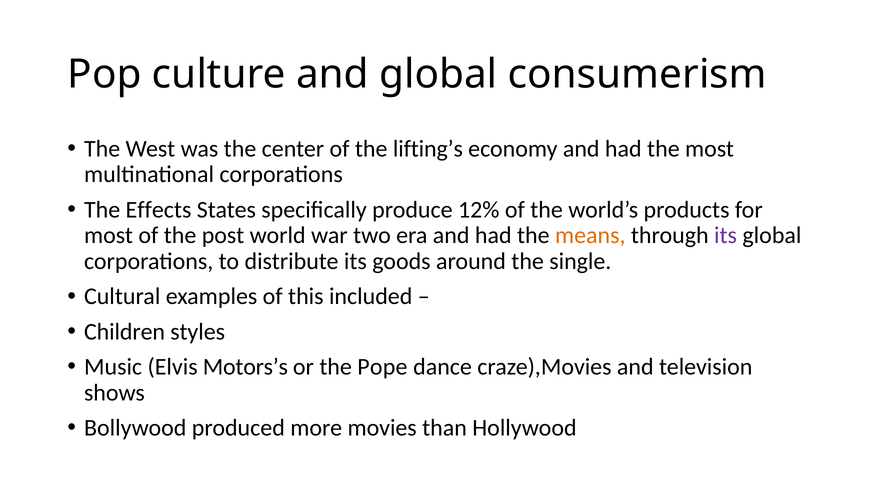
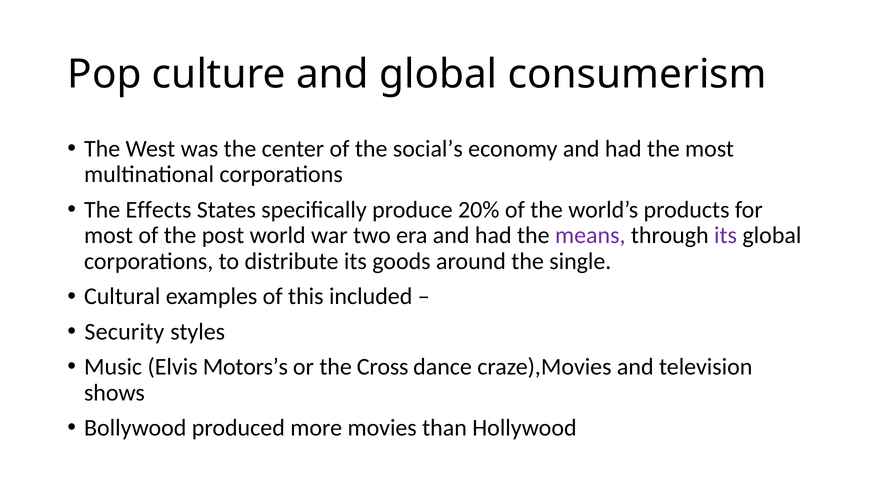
lifting’s: lifting’s -> social’s (428, 149)
12%: 12% -> 20% (479, 210)
means colour: orange -> purple (590, 235)
Children: Children -> Security (124, 332)
Pope: Pope -> Cross (383, 367)
